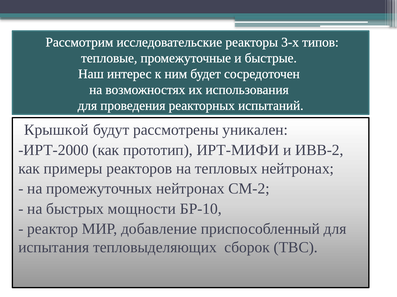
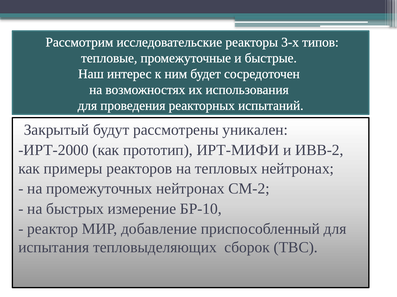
Крышкой: Крышкой -> Закрытый (56, 130)
мощности: мощности -> измерение (142, 209)
